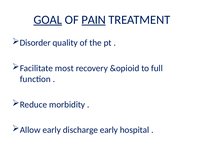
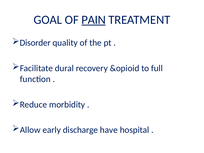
GOAL underline: present -> none (48, 20)
most: most -> dural (64, 68)
discharge early: early -> have (109, 130)
